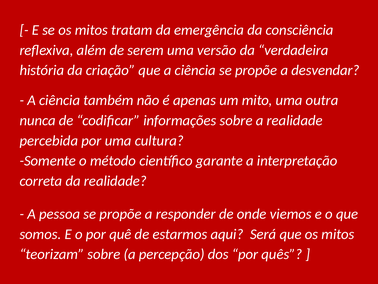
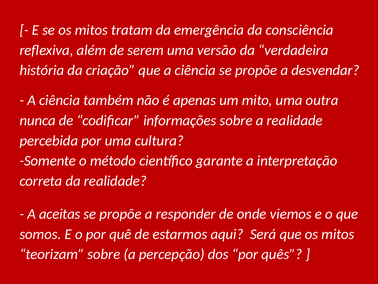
pessoa: pessoa -> aceitas (60, 214)
